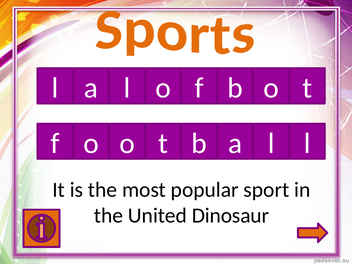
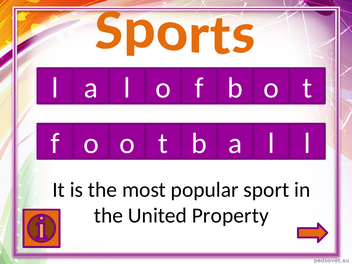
Dinosaur: Dinosaur -> Property (230, 216)
